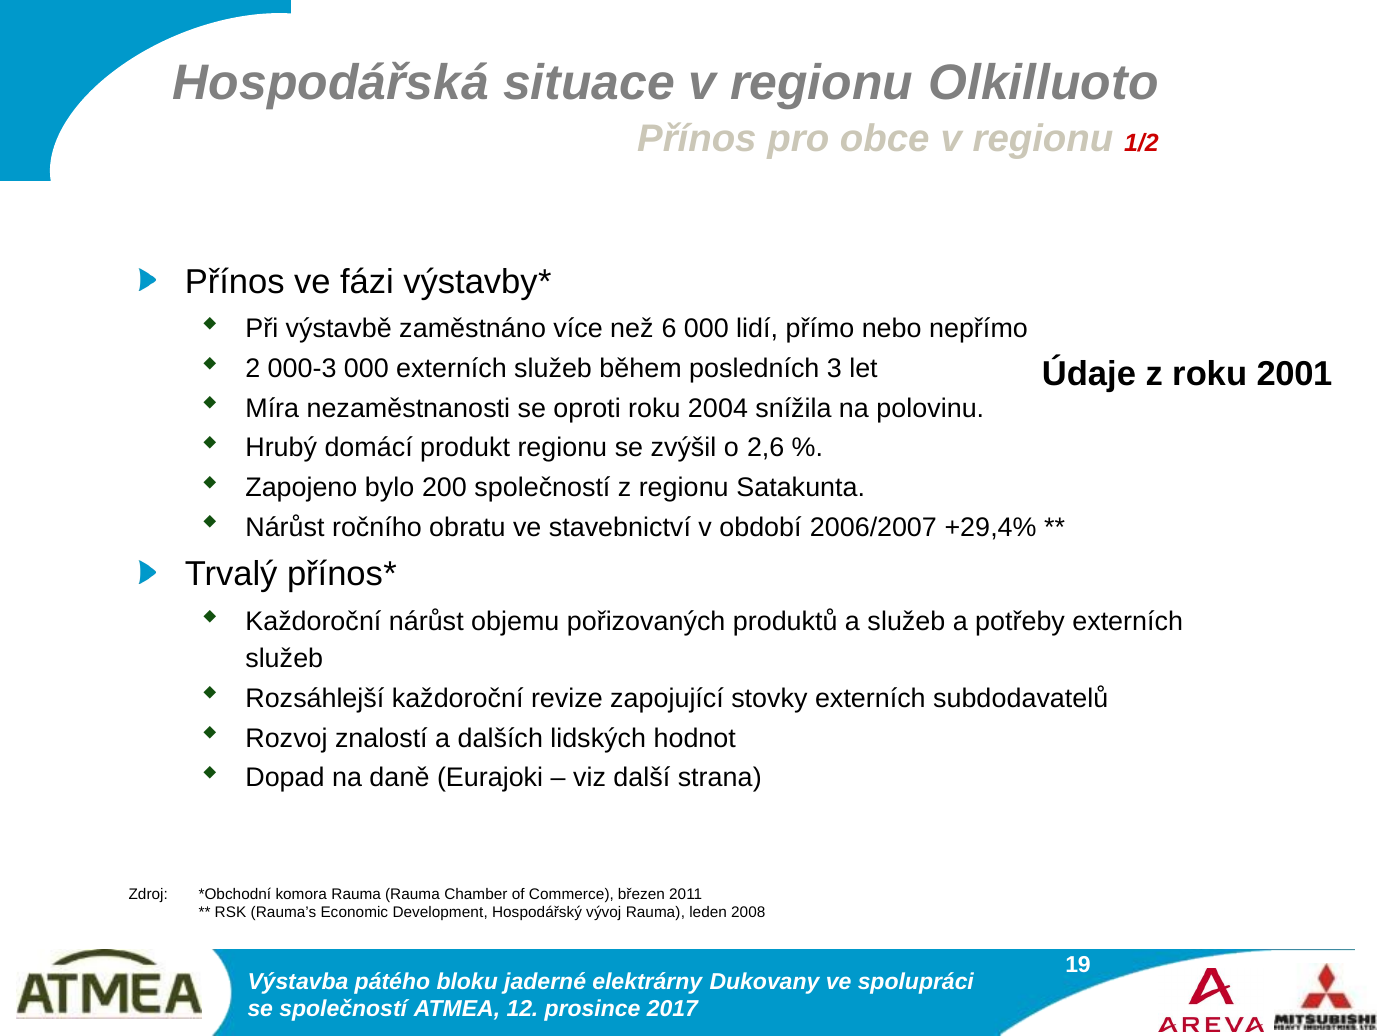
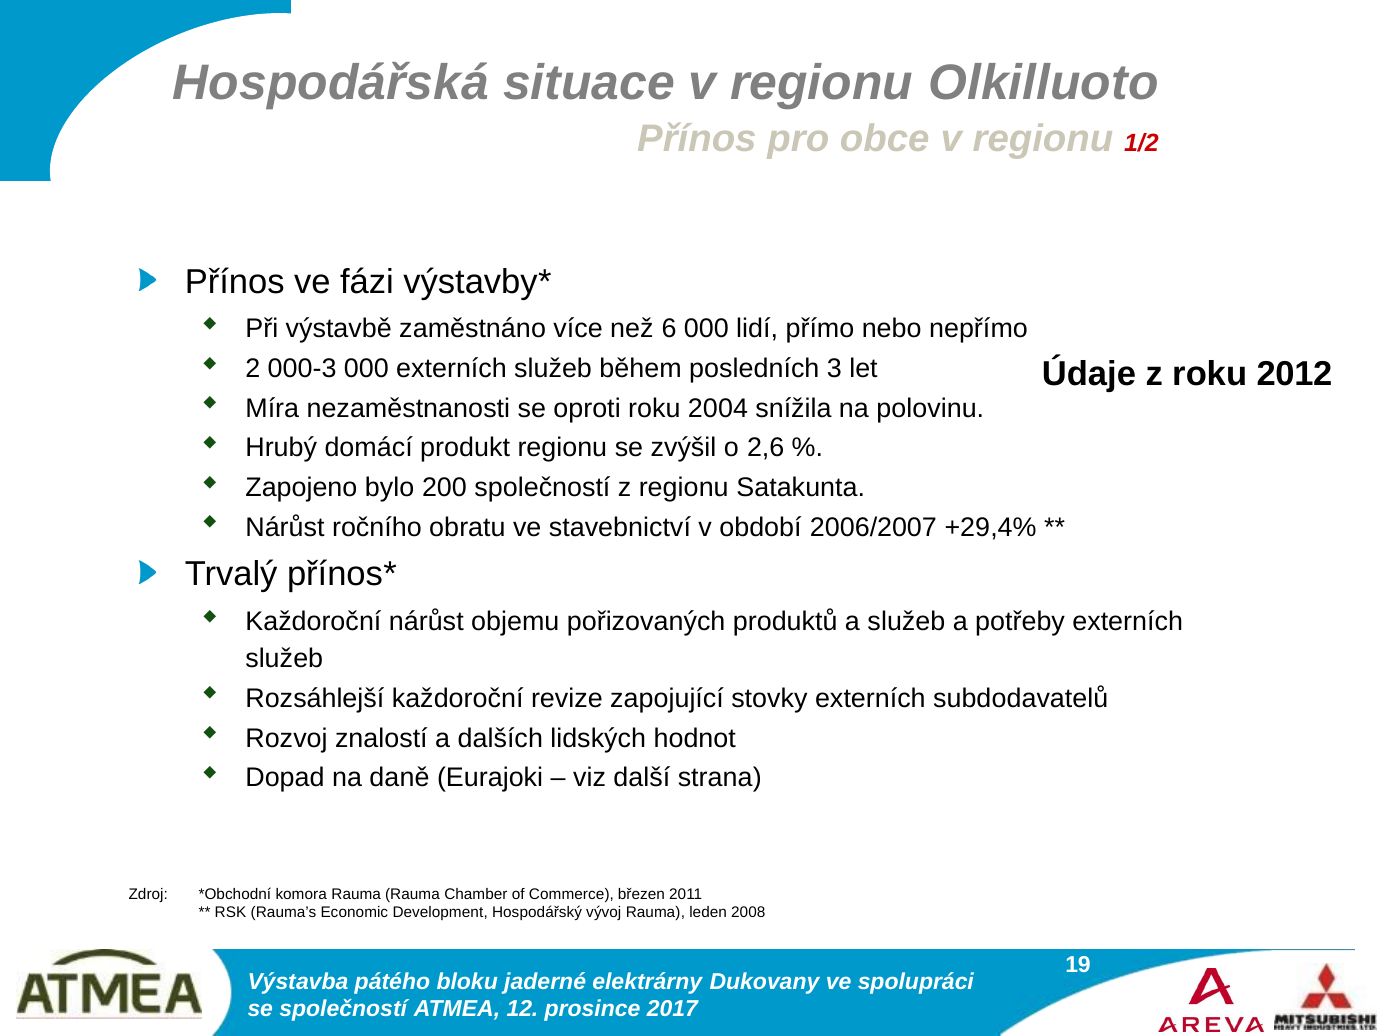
2001: 2001 -> 2012 (1294, 374)
